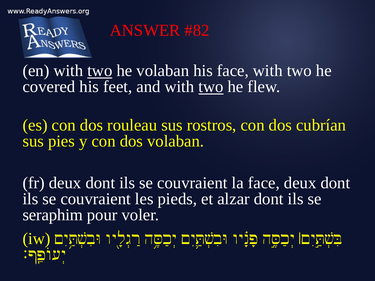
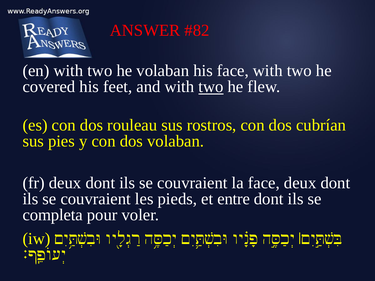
two underline: present -> none (100, 71)
alzar: alzar -> entre (234, 199)
seraphim: seraphim -> completa (53, 215)
